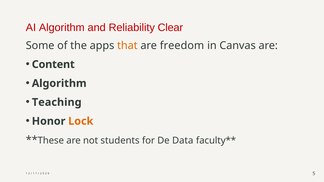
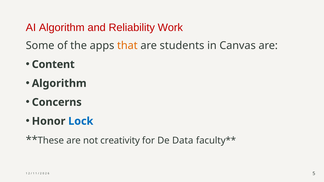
Clear: Clear -> Work (170, 27)
freedom: freedom -> students (182, 46)
Teaching: Teaching -> Concerns (57, 102)
Lock colour: orange -> blue (81, 121)
students: students -> creativity (120, 141)
